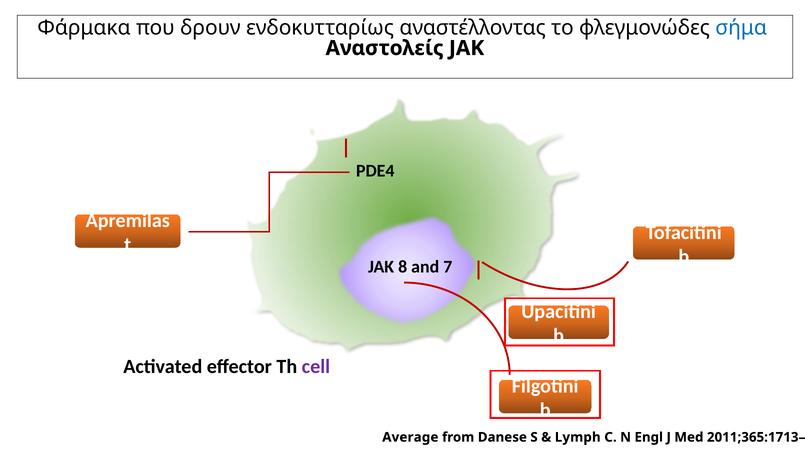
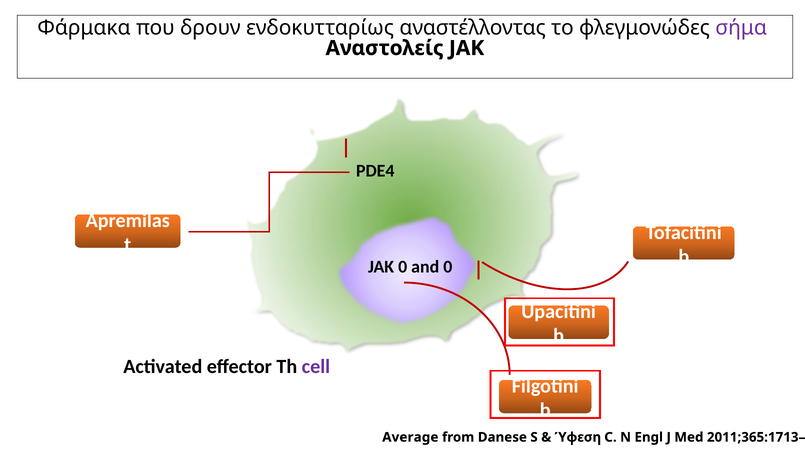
σήμα colour: blue -> purple (741, 28)
JAK 8: 8 -> 0 (403, 267)
and 7: 7 -> 0 (448, 267)
Lymph: Lymph -> Ύφεση (578, 437)
